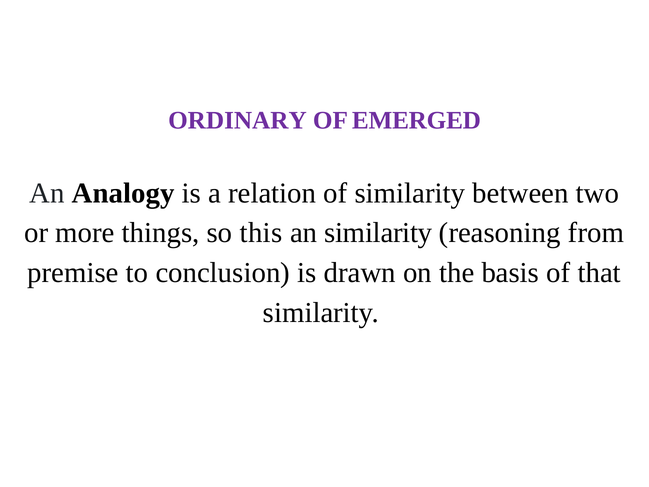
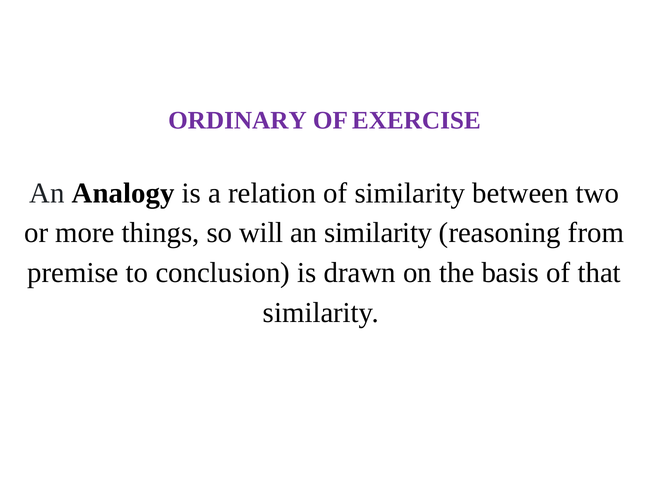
EMERGED: EMERGED -> EXERCISE (416, 120)
this: this -> will (261, 233)
